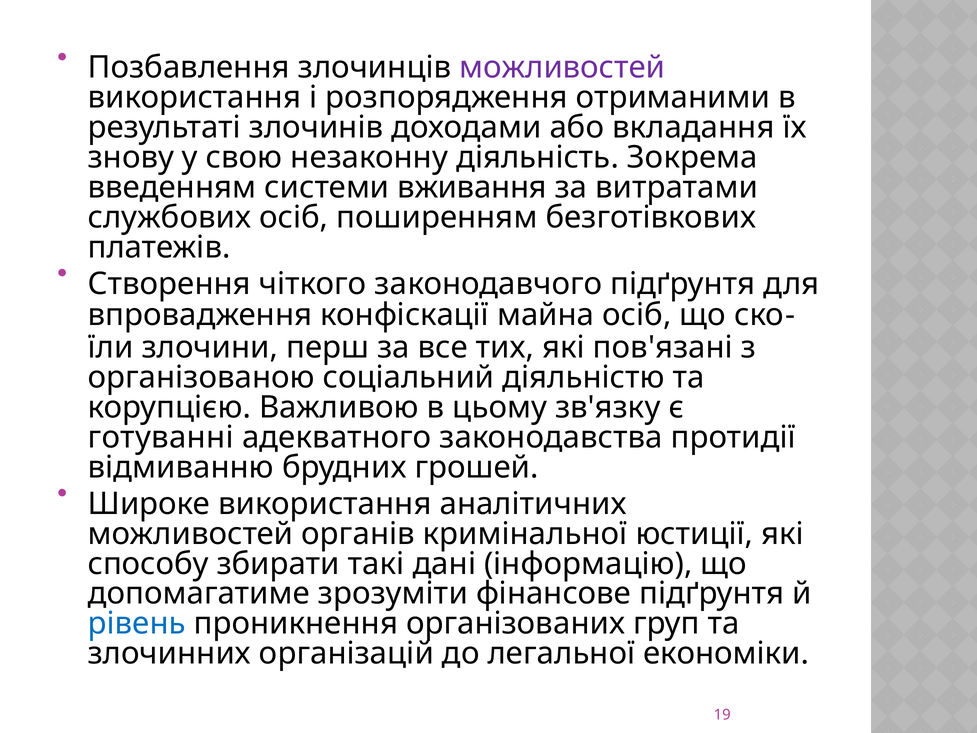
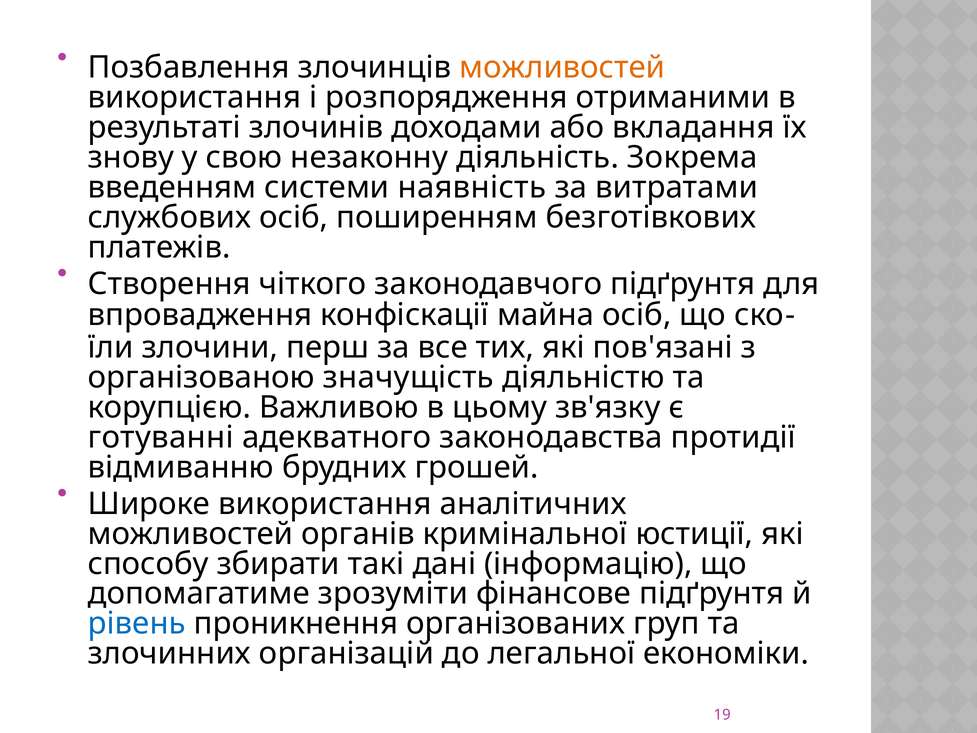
можливостей colour: purple -> orange (562, 68)
вживання: вживання -> наявність (472, 187)
соціальний: соціальний -> значущість (408, 378)
